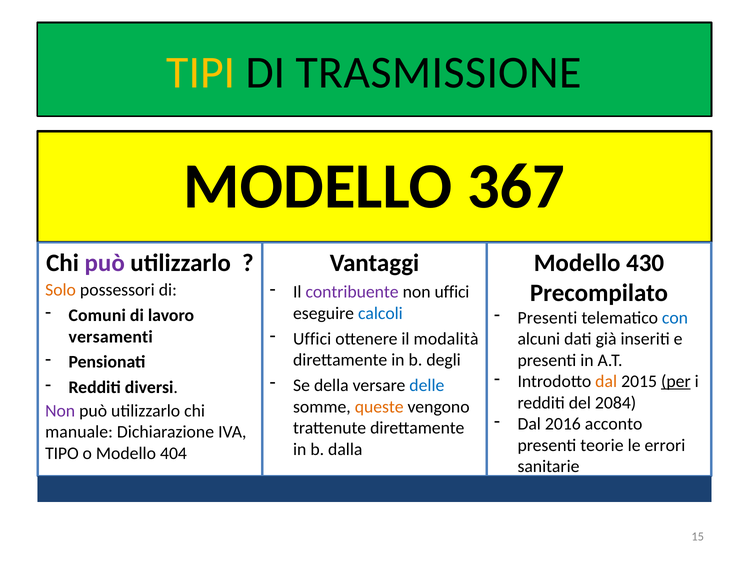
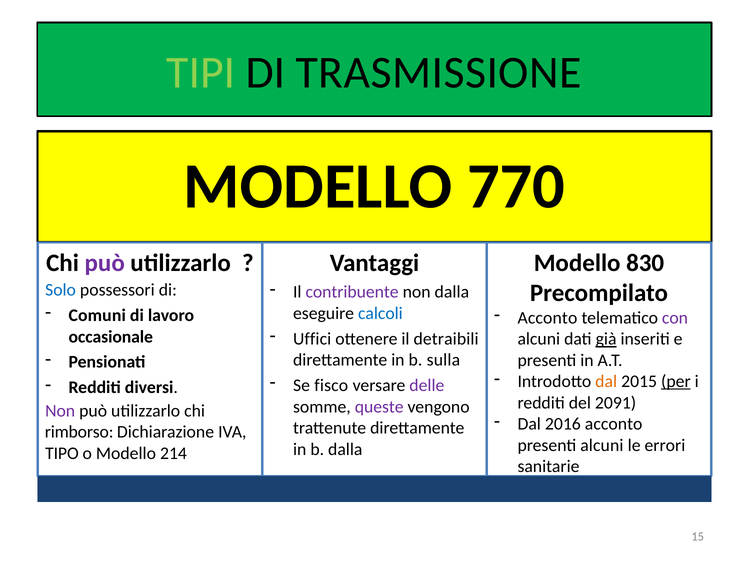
TIPI colour: yellow -> light green (201, 73)
367: 367 -> 770 (516, 186)
430: 430 -> 830 (645, 263)
Solo colour: orange -> blue (61, 290)
non uffici: uffici -> dalla (452, 292)
Presenti: Presenti -> Acconto (547, 318)
con colour: blue -> purple (675, 318)
versamenti: versamenti -> occasionale (111, 337)
modalità: modalità -> detraibili (446, 339)
già underline: none -> present (606, 339)
degli: degli -> sulla (443, 360)
della: della -> fisco (331, 385)
delle colour: blue -> purple (427, 385)
2084: 2084 -> 2091 (616, 403)
queste colour: orange -> purple (379, 407)
manuale: manuale -> rimborso (79, 432)
presenti teorie: teorie -> alcuni (602, 445)
404: 404 -> 214 (173, 453)
